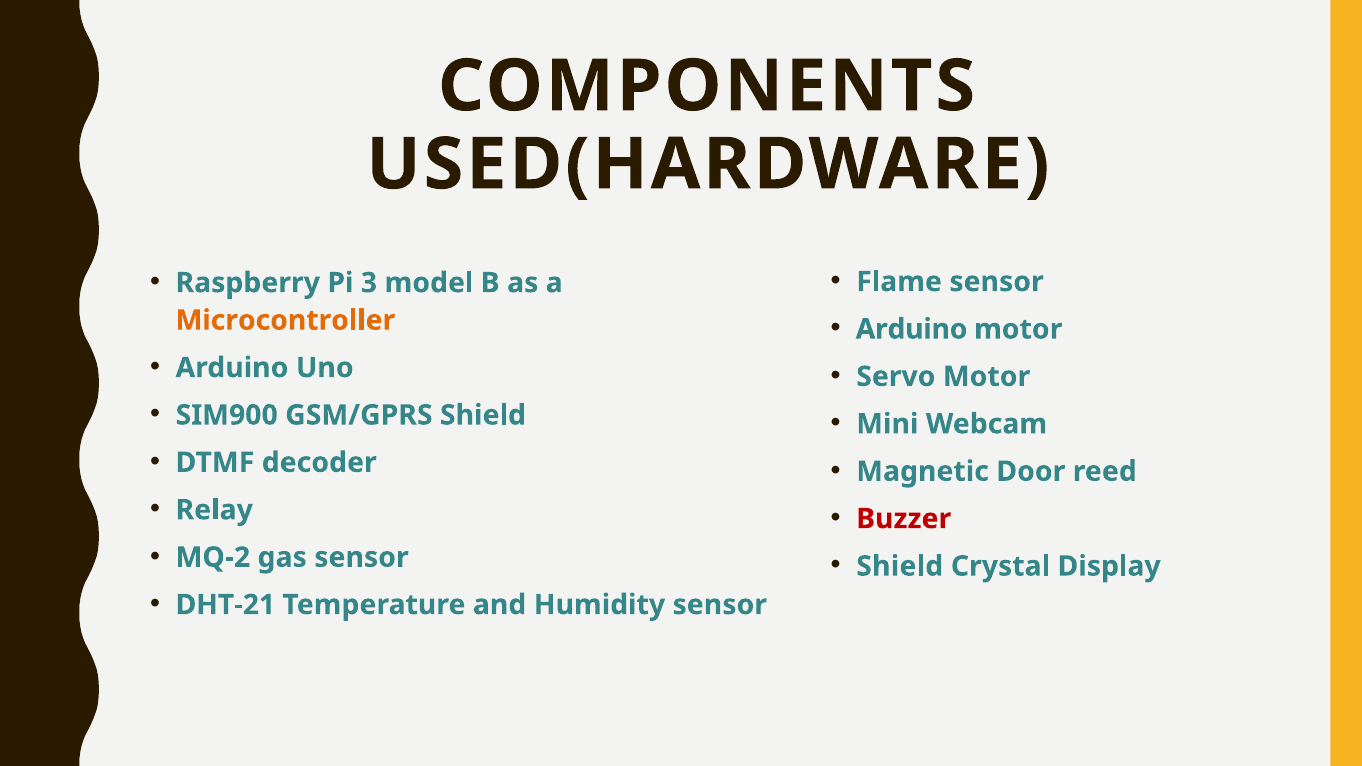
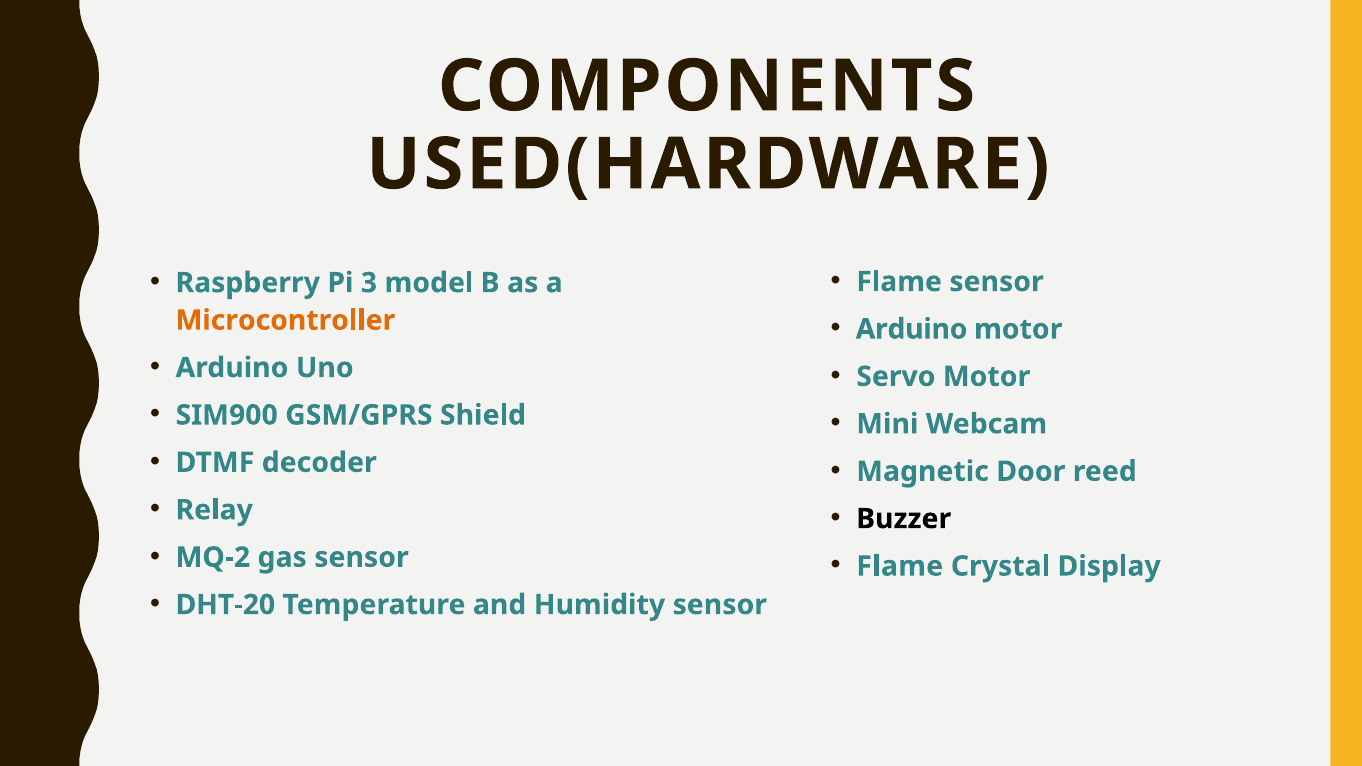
Buzzer colour: red -> black (904, 519)
Shield: Shield -> Flame (900, 566)
DHT-21: DHT-21 -> DHT-20 (225, 605)
